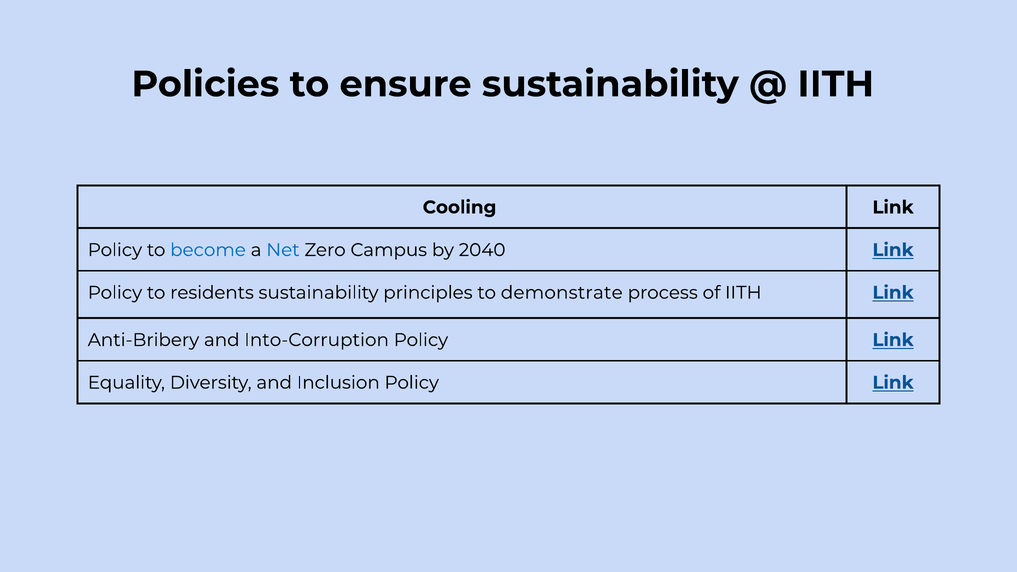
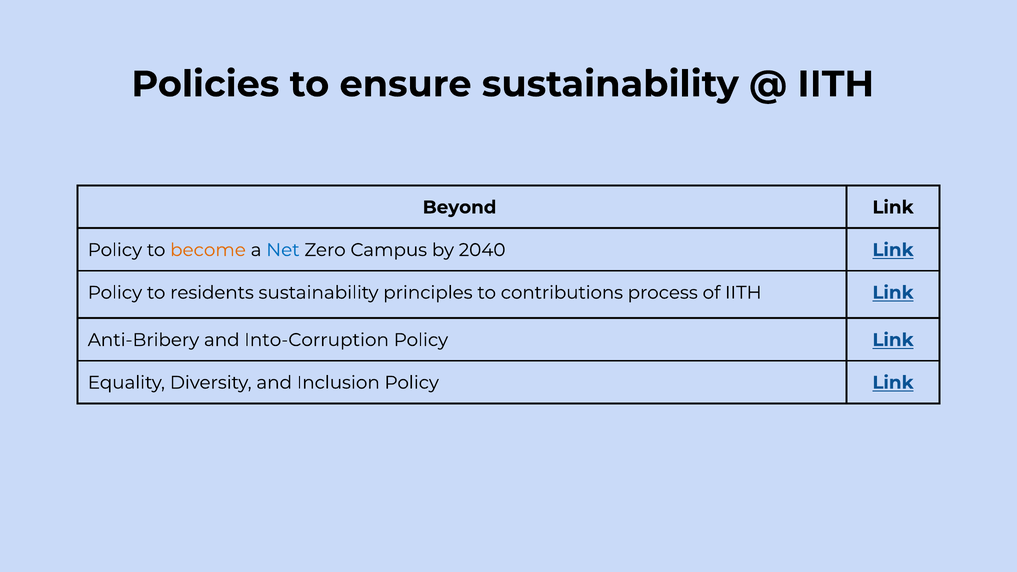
Cooling: Cooling -> Beyond (460, 207)
become colour: blue -> orange (208, 250)
demonstrate: demonstrate -> contributions (562, 293)
